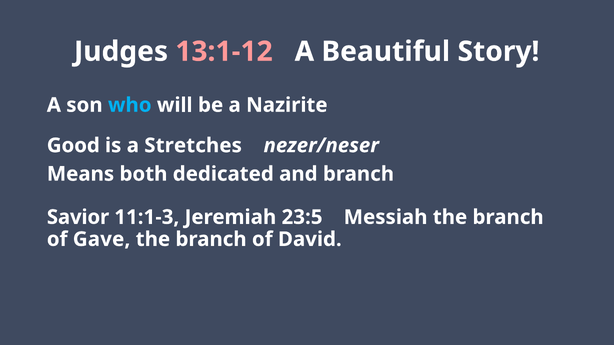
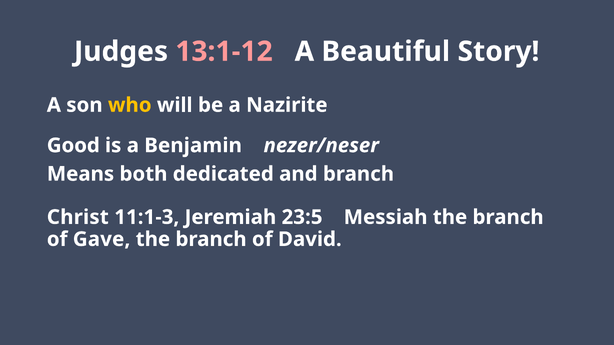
who colour: light blue -> yellow (130, 105)
Stretches: Stretches -> Benjamin (193, 146)
Savior: Savior -> Christ (78, 217)
